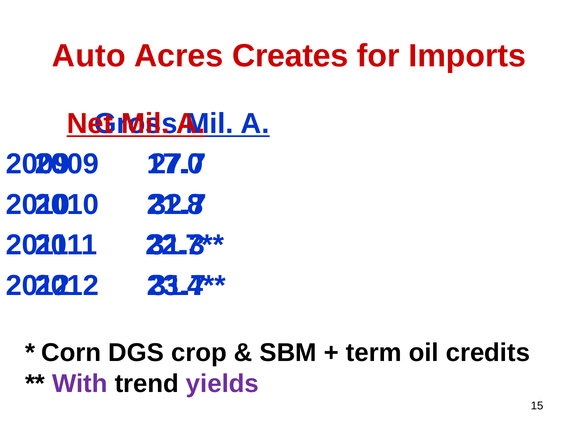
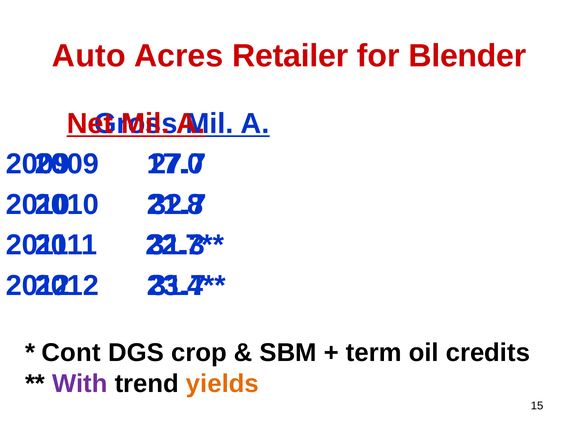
Creates: Creates -> Retailer (290, 56)
Imports: Imports -> Blender (467, 56)
Corn: Corn -> Cont (71, 352)
yields colour: purple -> orange (222, 383)
